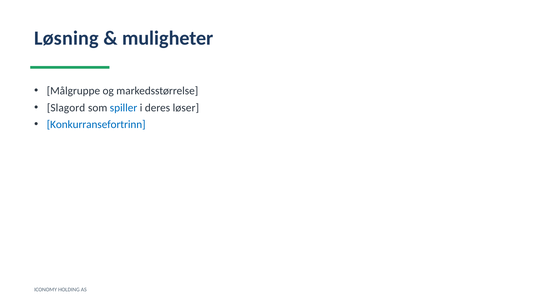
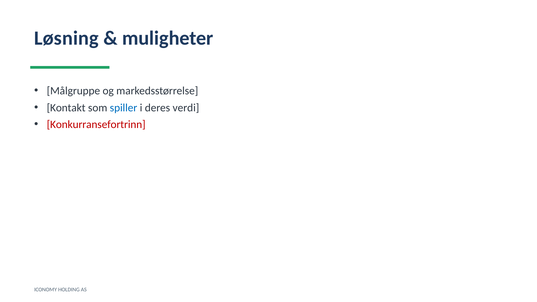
Slagord: Slagord -> Kontakt (66, 108)
løser: løser -> verdi (186, 108)
Konkurransefortrinn colour: blue -> red (96, 125)
